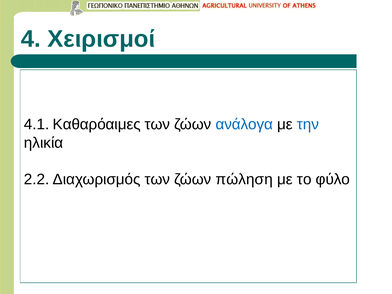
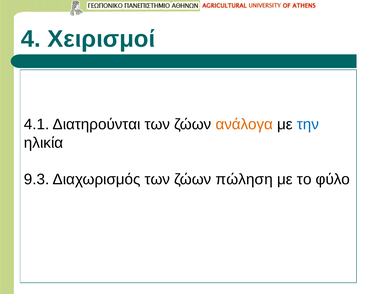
Καθαρόαιμες: Καθαρόαιμες -> Διατηρούνται (97, 124)
ανάλογα colour: blue -> orange (244, 124)
2.2: 2.2 -> 9.3 (37, 179)
